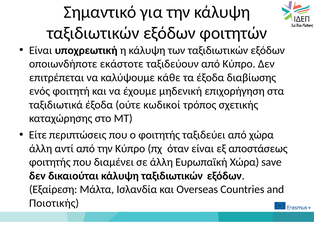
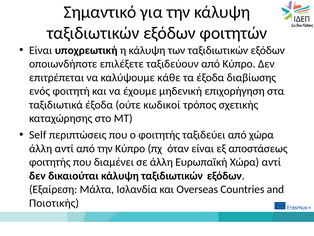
εκάστοτε: εκάστοτε -> επιλέξετε (122, 64)
Είτε: Είτε -> Self (38, 135)
Χώρα save: save -> αντί (271, 162)
